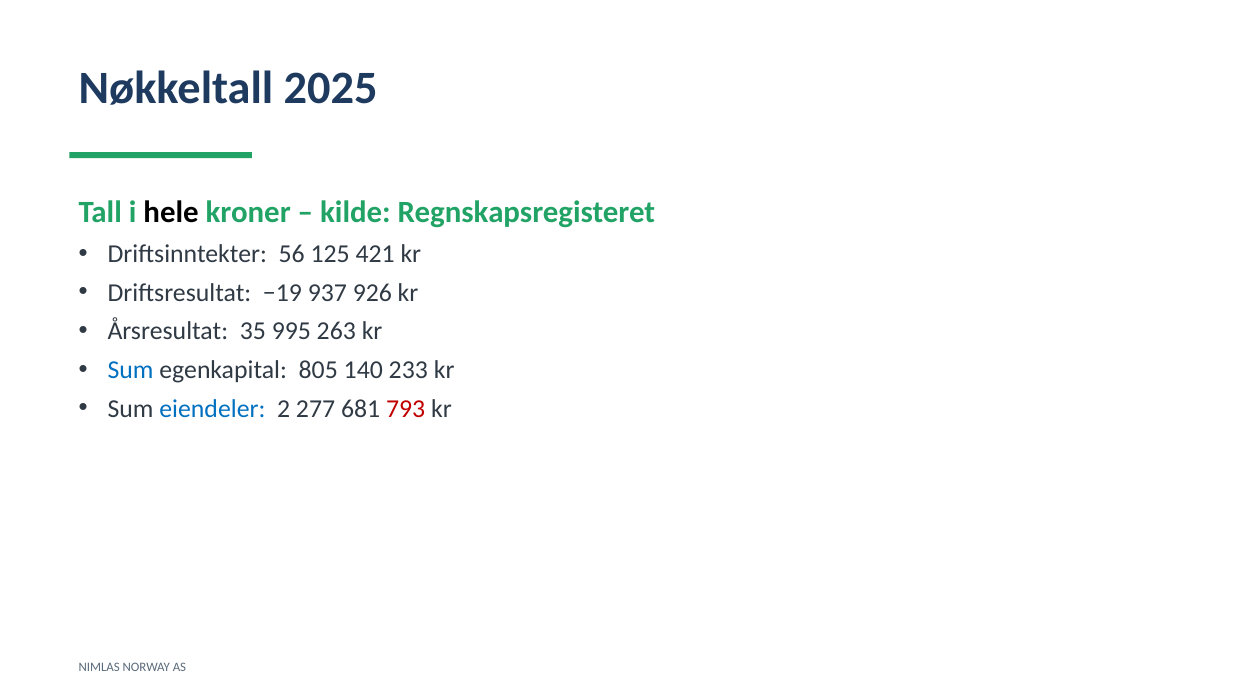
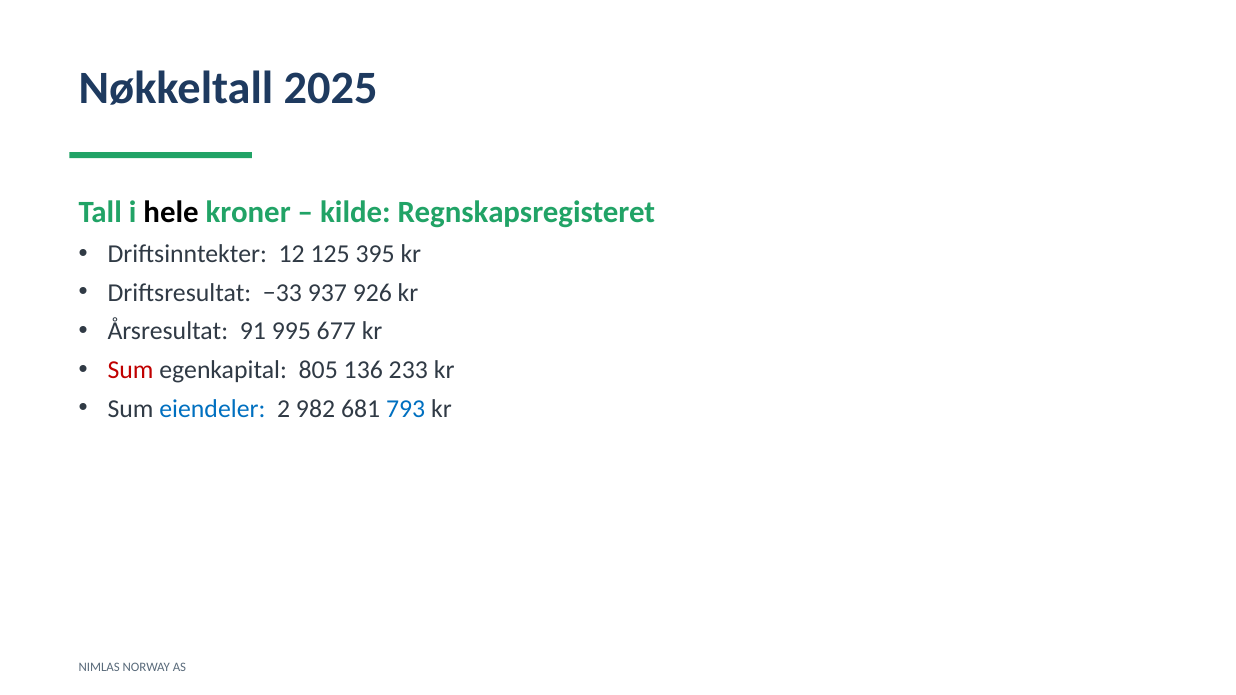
56: 56 -> 12 (292, 254)
421: 421 -> 395 (375, 254)
−19: −19 -> −33 (282, 293)
35: 35 -> 91 (253, 331)
263: 263 -> 677 (336, 331)
Sum colour: blue -> red (131, 370)
140: 140 -> 136 (363, 370)
277: 277 -> 982 (316, 409)
793 colour: red -> blue (406, 409)
